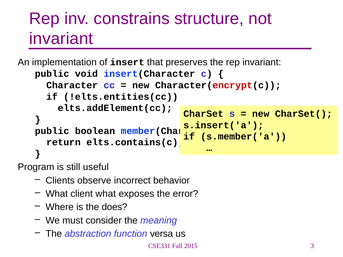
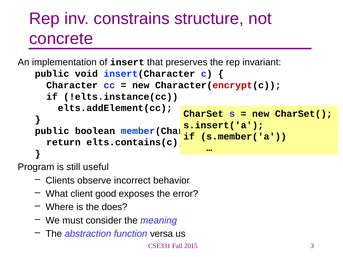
invariant: invariant -> concrete (61, 39)
!elts.entities(cc: !elts.entities(cc -> !elts.instance(cc (121, 97)
client what: what -> good (106, 194)
